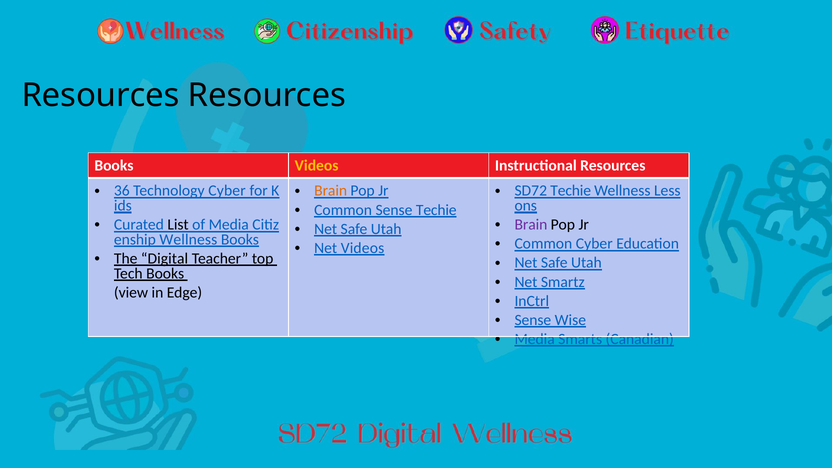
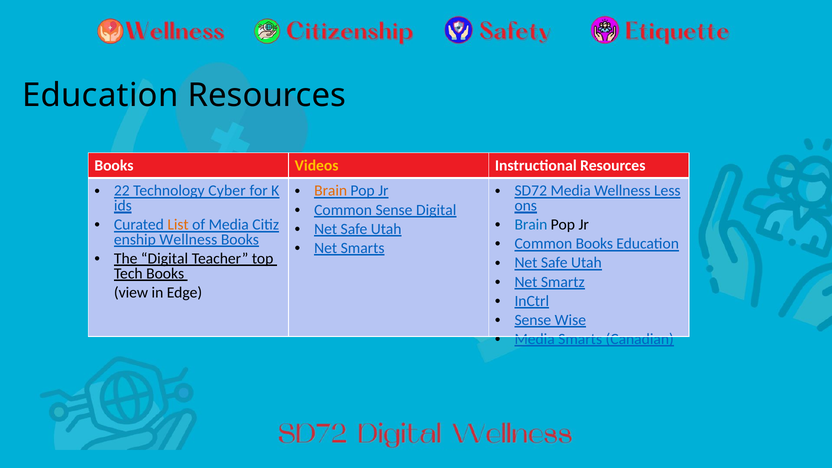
Resources: Resources -> Education (100, 96)
36: 36 -> 22 (122, 191)
SD72 Techie: Techie -> Media (571, 191)
Sense Techie: Techie -> Digital (436, 210)
List colour: black -> orange (178, 225)
Brain colour: purple -> blue (531, 225)
Common Cyber: Cyber -> Books (594, 244)
Net Videos: Videos -> Smarts (363, 248)
